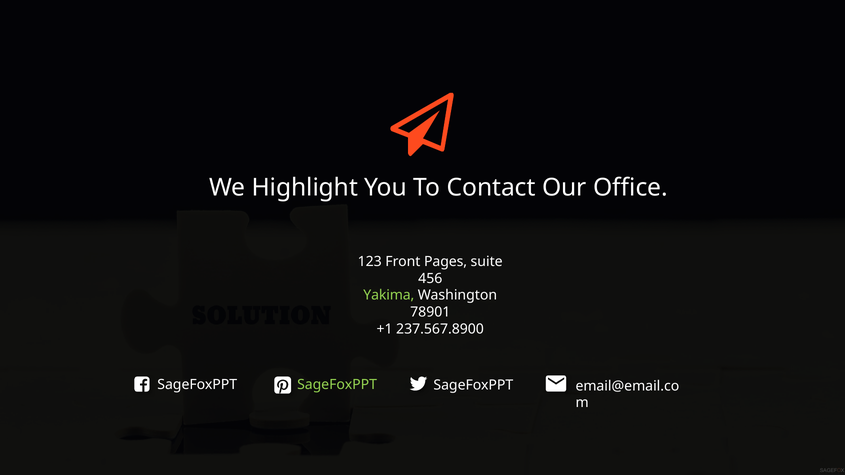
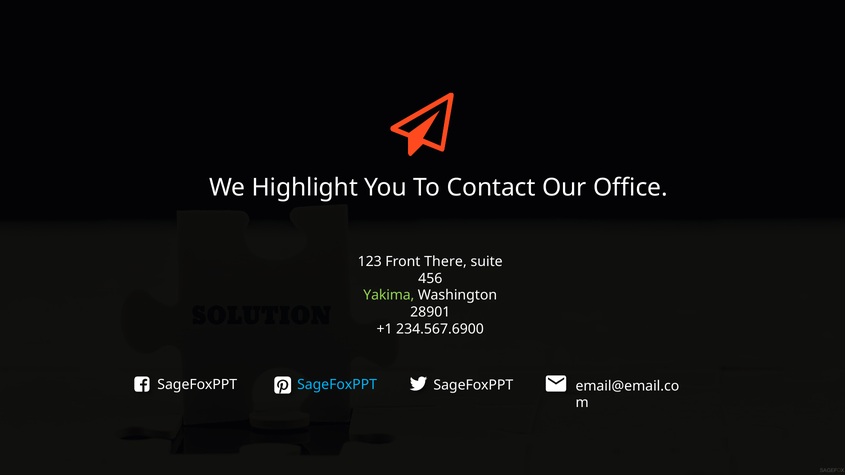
Pages: Pages -> There (445, 262)
78901: 78901 -> 28901 (430, 312)
237.567.8900: 237.567.8900 -> 234.567.6900 (440, 329)
SageFoxPPT colour: light green -> light blue (337, 385)
